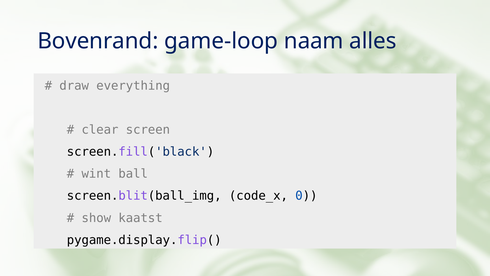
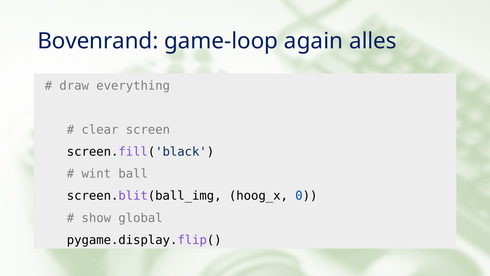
naam: naam -> again (314, 41)
code_x: code_x -> hoog_x (258, 196)
kaatst: kaatst -> global (141, 218)
